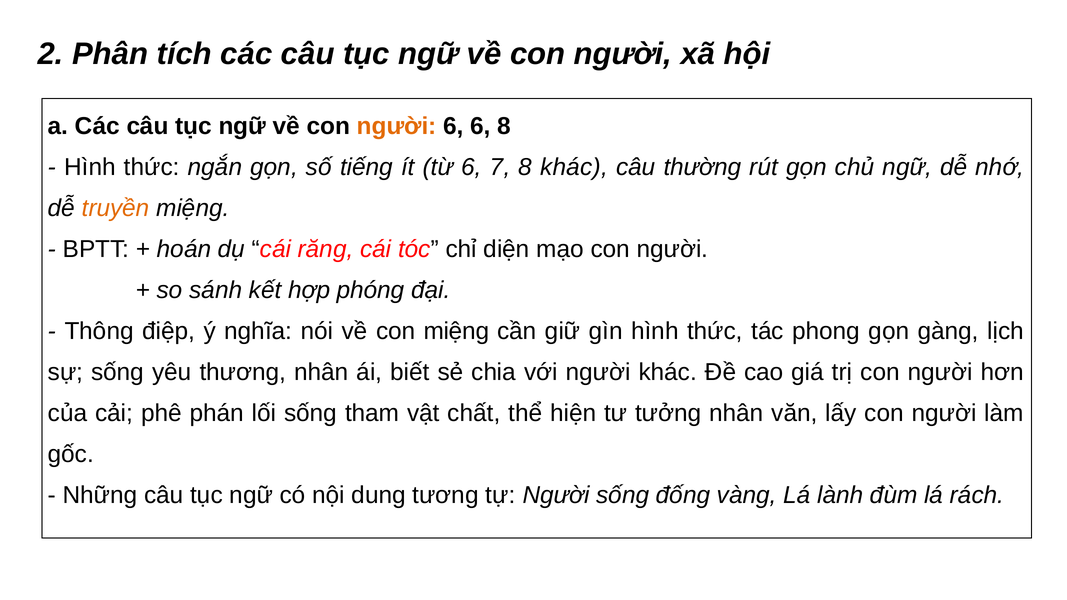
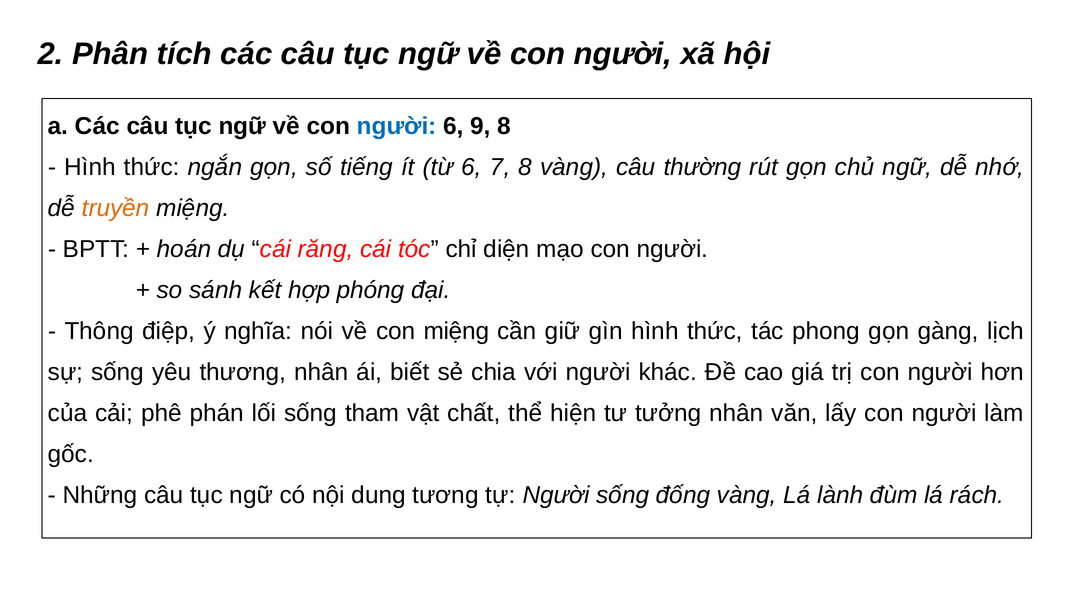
người colour: orange -> blue (397, 126)
6 6: 6 -> 9 (480, 126)
8 khác: khác -> vàng (574, 167)
